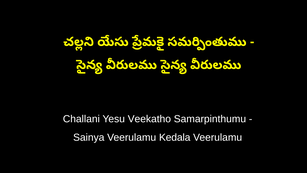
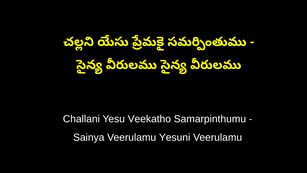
Kedala: Kedala -> Yesuni (175, 137)
